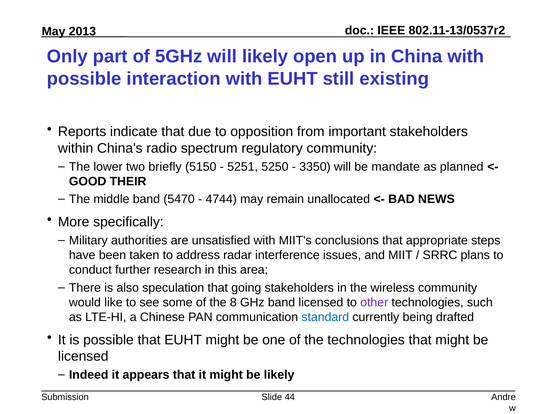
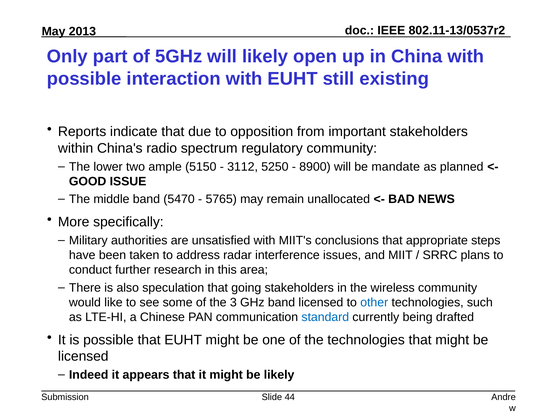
briefly: briefly -> ample (165, 167)
5251: 5251 -> 3112 (243, 167)
3350: 3350 -> 8900 (315, 167)
THEIR: THEIR -> ISSUE (128, 181)
4744: 4744 -> 5765 (221, 199)
8: 8 -> 3 (233, 302)
other colour: purple -> blue (374, 302)
